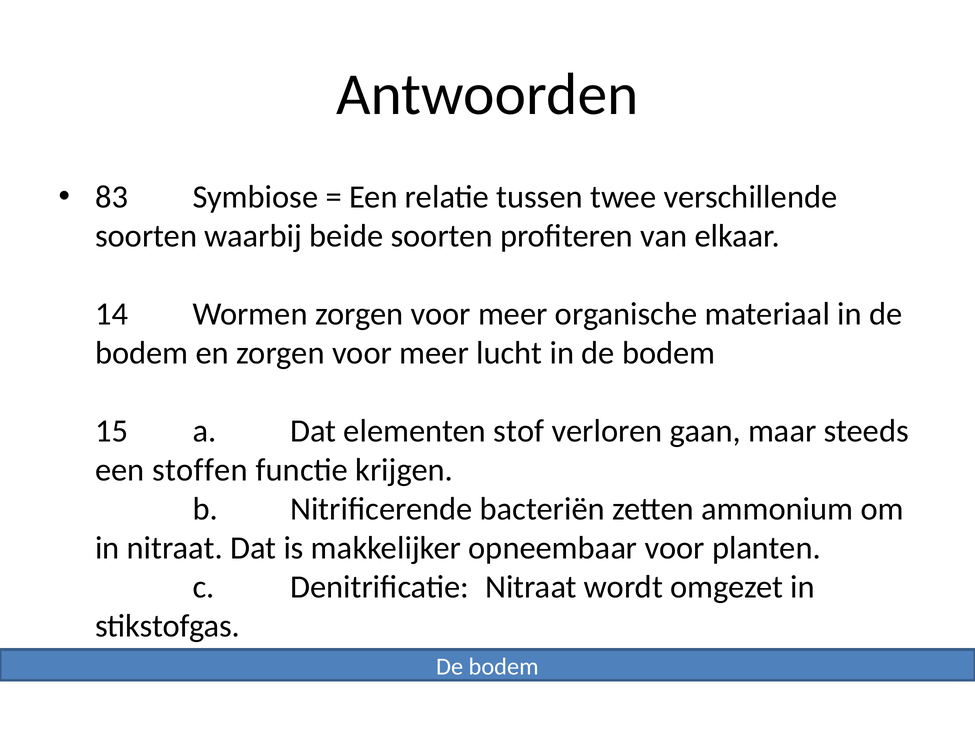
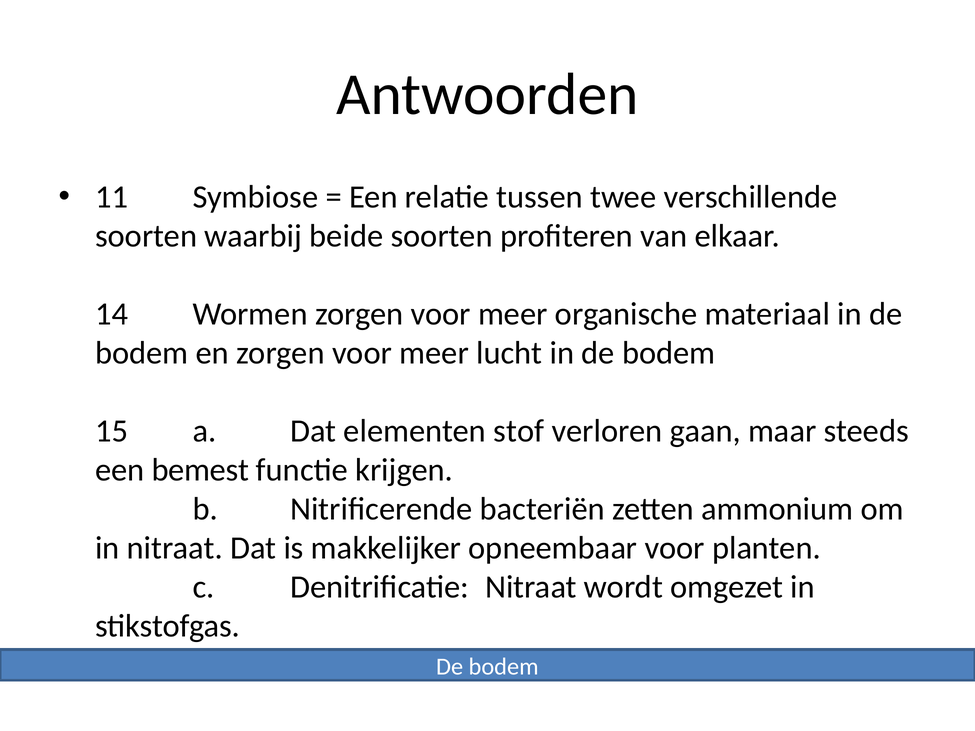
83: 83 -> 11 (112, 197)
stoffen: stoffen -> bemest (200, 470)
